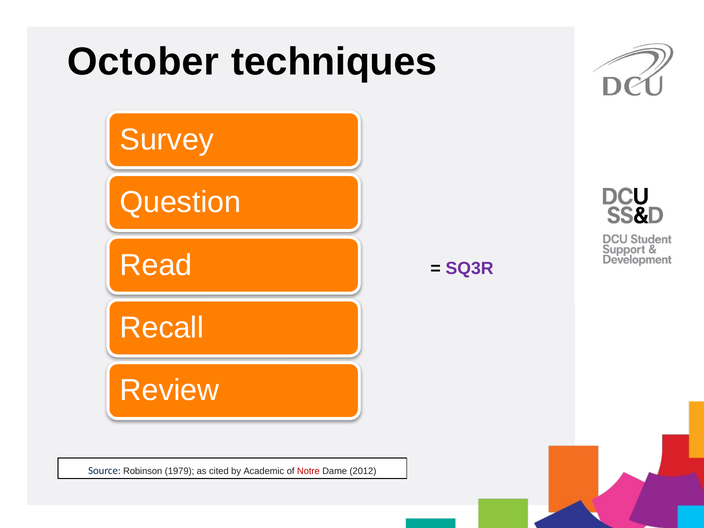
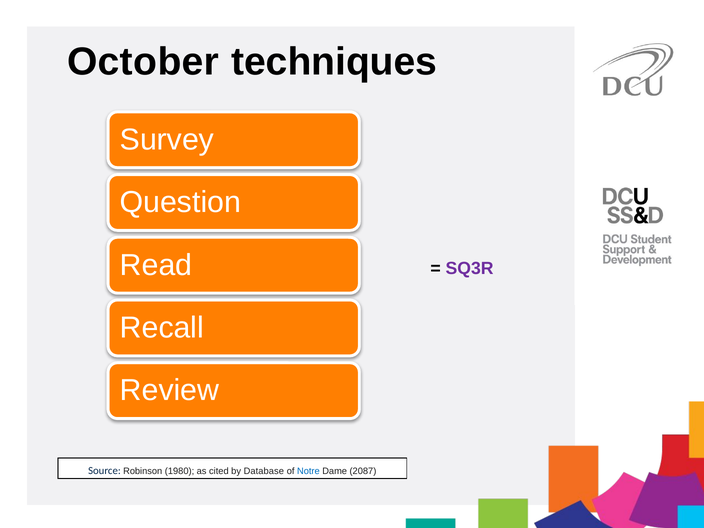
1979: 1979 -> 1980 (180, 471)
Academic: Academic -> Database (264, 471)
Notre colour: red -> blue (308, 471)
2012: 2012 -> 2087 (363, 471)
